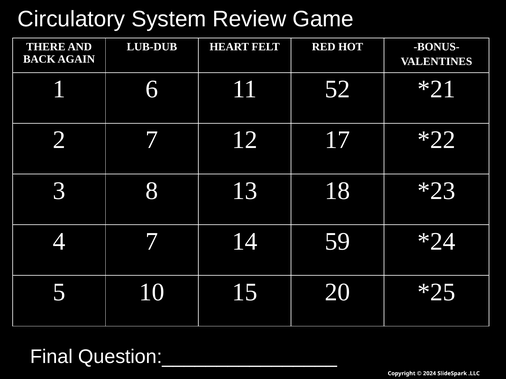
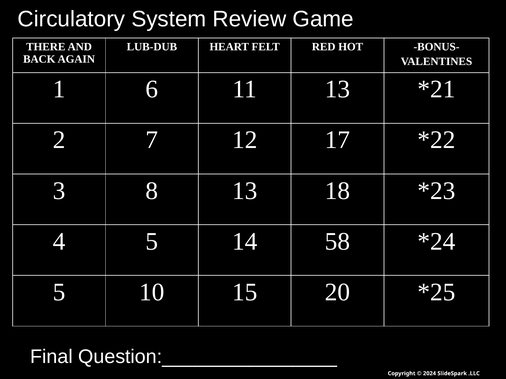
11 52: 52 -> 13 (338, 89)
4 7: 7 -> 5 (152, 242)
59: 59 -> 58 (338, 242)
